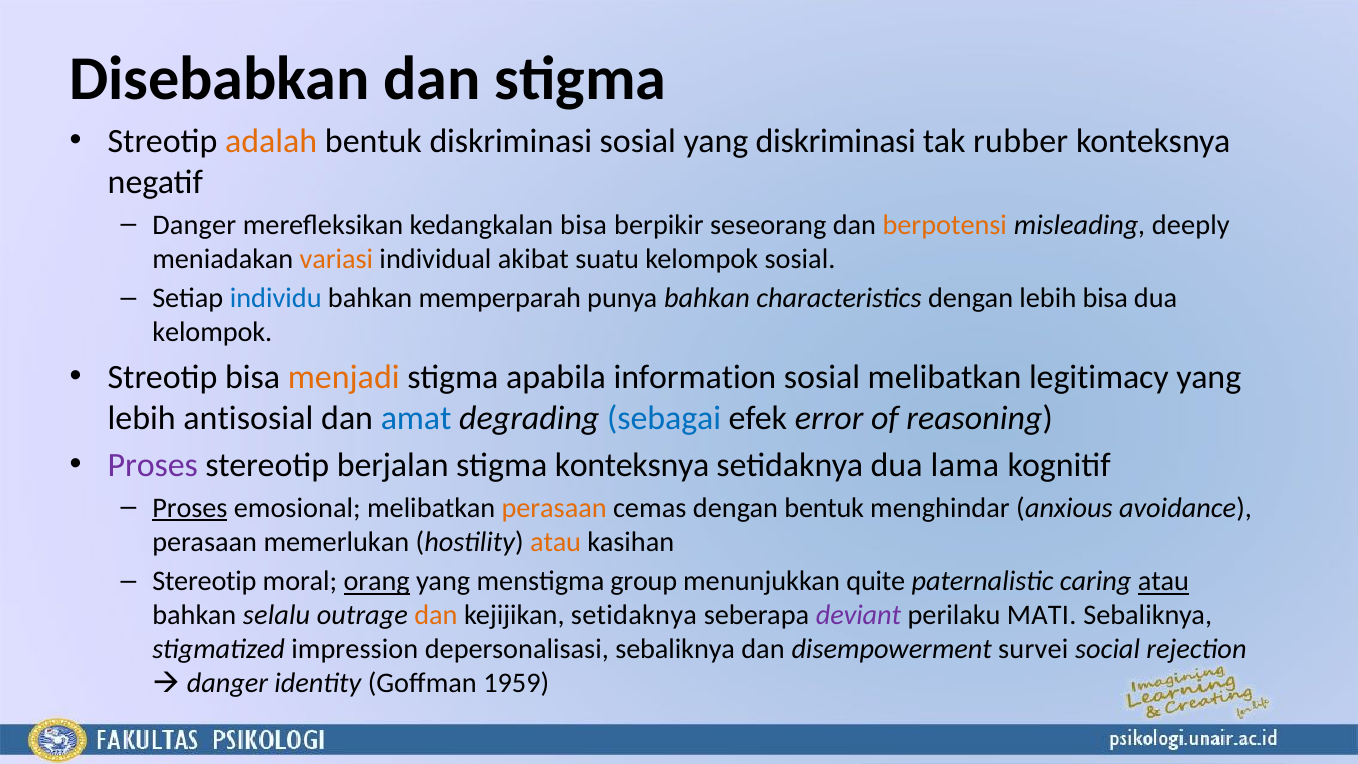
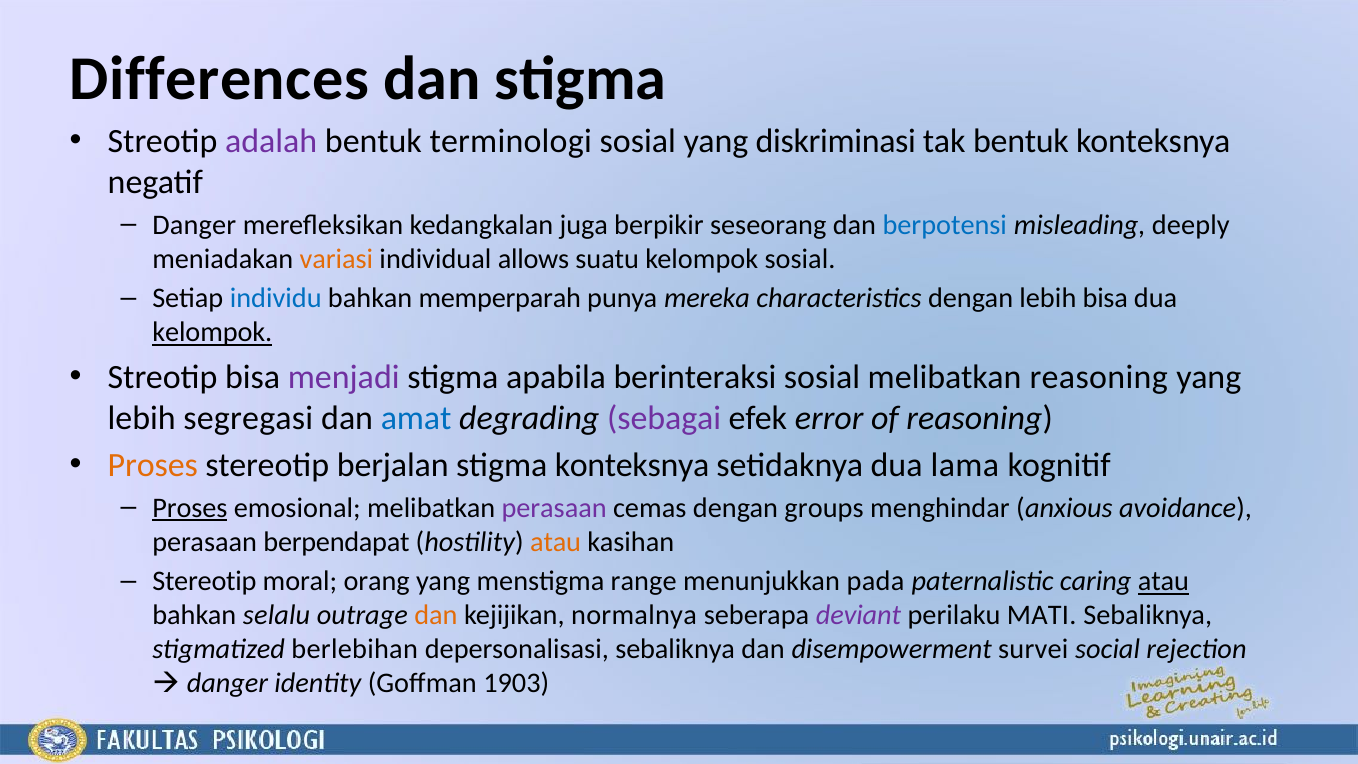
Disebabkan: Disebabkan -> Differences (219, 79)
adalah colour: orange -> purple (271, 142)
bentuk diskriminasi: diskriminasi -> terminologi (511, 142)
tak rubber: rubber -> bentuk (1021, 142)
kedangkalan bisa: bisa -> juga (584, 225)
berpotensi colour: orange -> blue (945, 225)
akibat: akibat -> allows (533, 259)
punya bahkan: bahkan -> mereka (707, 299)
kelompok underline: none -> present (212, 333)
menjadi colour: orange -> purple (344, 377)
information: information -> berinteraksi (695, 377)
melibatkan legitimacy: legitimacy -> reasoning (1099, 377)
antisosial: antisosial -> segregasi (248, 418)
sebagai colour: blue -> purple (664, 418)
Proses colour: purple -> orange (153, 465)
perasaan colour: orange -> purple (554, 508)
dengan bentuk: bentuk -> groups (824, 508)
memerlukan: memerlukan -> berpendapat (336, 542)
orang underline: present -> none (377, 582)
group: group -> range (644, 582)
quite: quite -> pada (875, 582)
kejijikan setidaknya: setidaknya -> normalnya (634, 615)
impression: impression -> berlebihan (355, 649)
1959: 1959 -> 1903 (516, 683)
